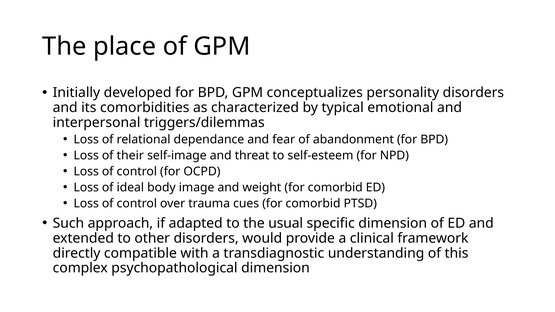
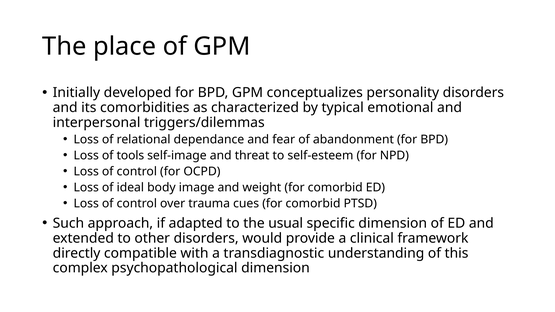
their: their -> tools (130, 155)
